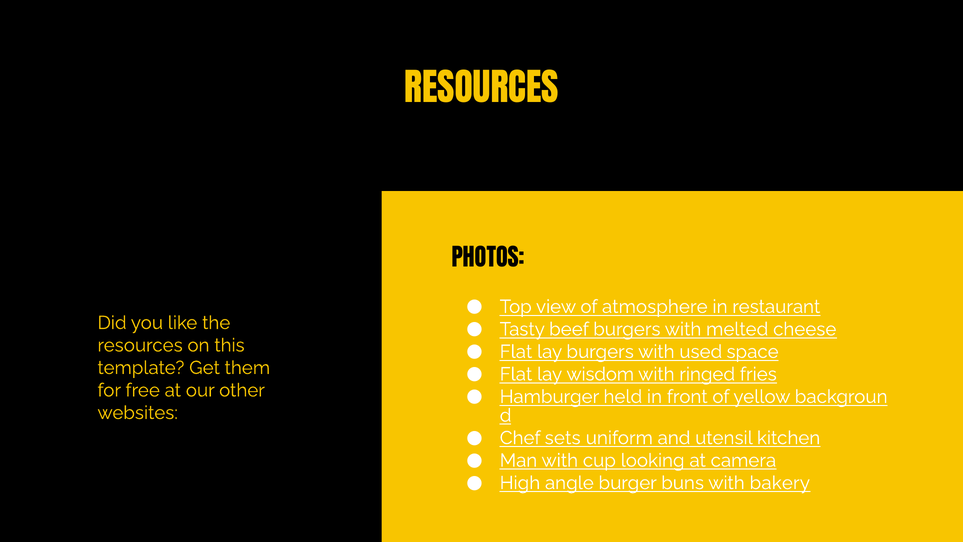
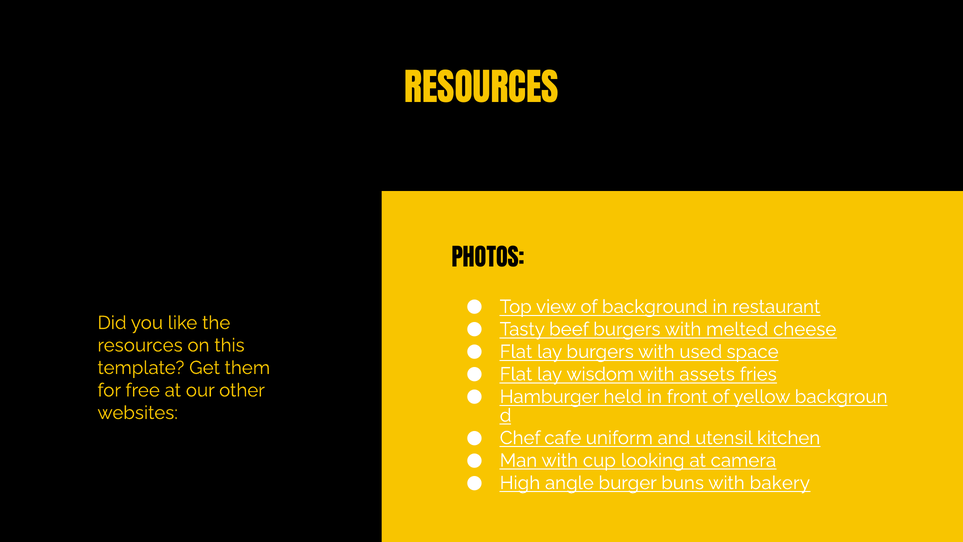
atmosphere: atmosphere -> background (655, 307)
ringed: ringed -> assets (707, 374)
sets: sets -> cafe (563, 438)
